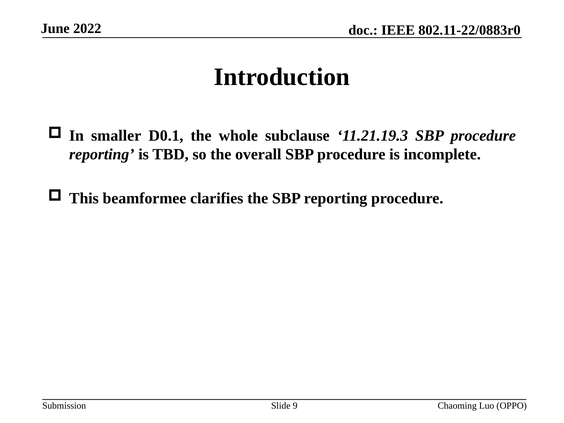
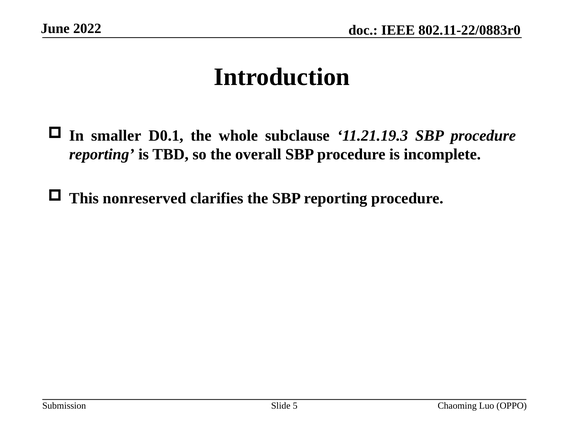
beamformee: beamformee -> nonreserved (144, 198)
9: 9 -> 5 (295, 406)
